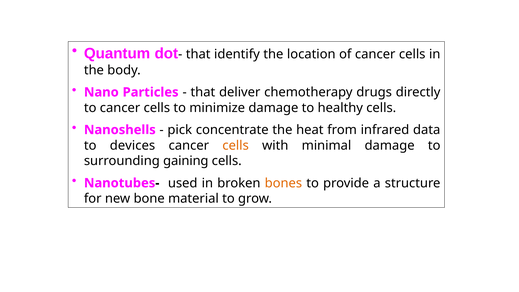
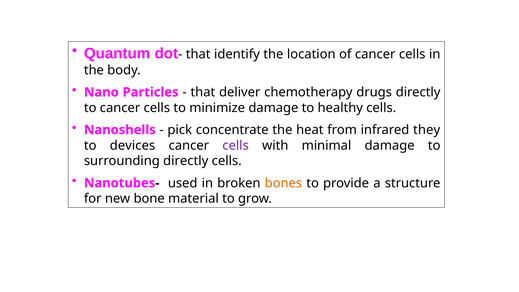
data: data -> they (427, 130)
cells colour: orange -> purple (236, 145)
surrounding gaining: gaining -> directly (186, 161)
